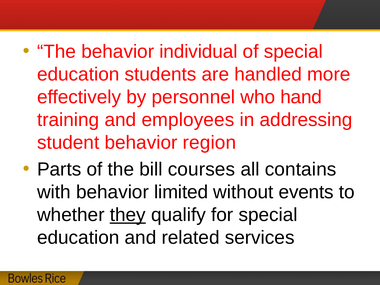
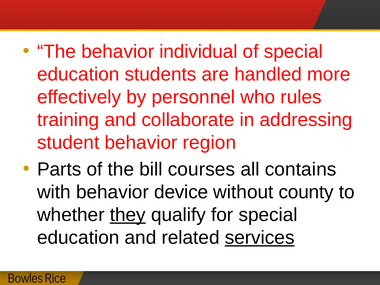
hand: hand -> rules (301, 97)
employees: employees -> collaborate (188, 120)
limited: limited -> device (181, 192)
events: events -> county (306, 192)
services underline: none -> present (260, 238)
